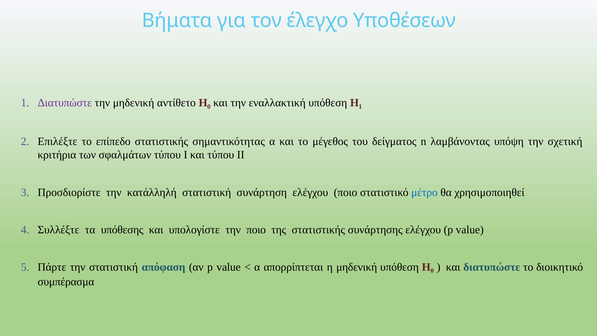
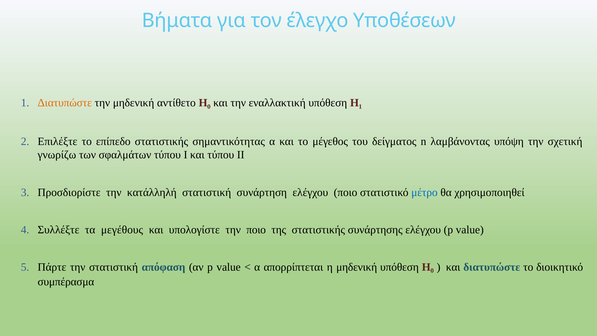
Διατυπώστε colour: purple -> orange (65, 103)
κριτήρια: κριτήρια -> γνωρίζω (57, 155)
υπόθεσης: υπόθεσης -> μεγέθους (122, 230)
